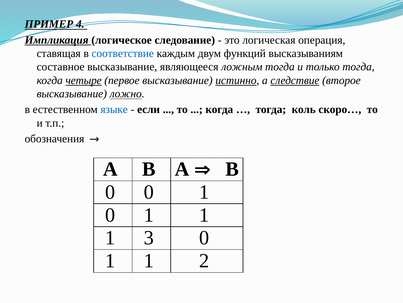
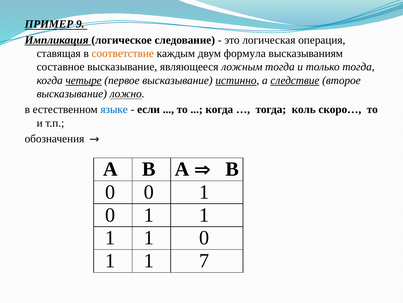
4: 4 -> 9 (80, 24)
соответствие colour: blue -> orange (123, 53)
функций: функций -> формула (245, 53)
3: 3 -> 1 (149, 237)
2: 2 -> 7 (204, 260)
